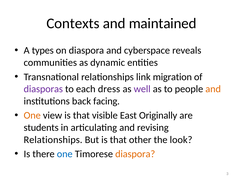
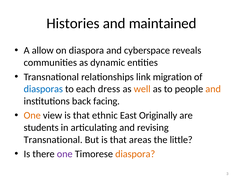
Contexts: Contexts -> Histories (73, 24)
types: types -> allow (43, 51)
diasporas colour: purple -> blue (43, 89)
well colour: purple -> orange (142, 89)
visible: visible -> ethnic (105, 116)
Relationships: Relationships -> Transnational (53, 140)
other: other -> areas (140, 140)
look: look -> little (181, 140)
one colour: blue -> purple (65, 154)
